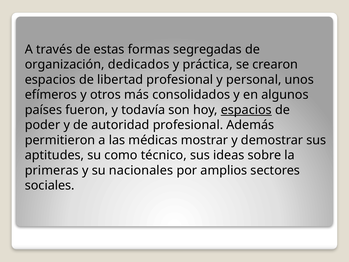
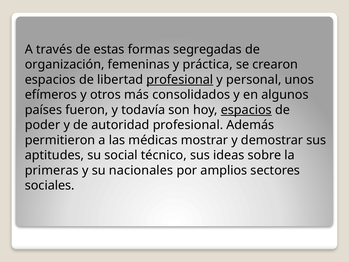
dedicados: dedicados -> femeninas (139, 64)
profesional underline: none -> present (180, 80)
como: como -> social (121, 155)
